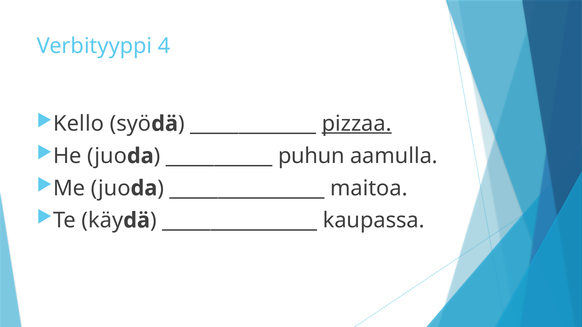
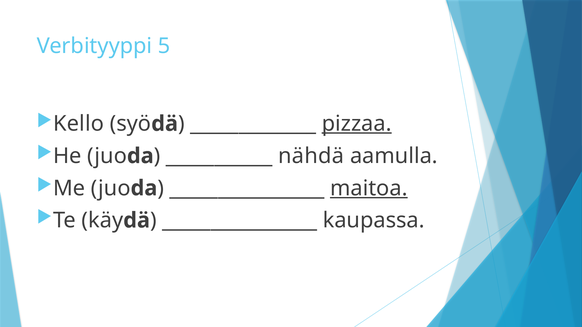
4: 4 -> 5 (164, 46)
puhun: puhun -> nähdä (311, 156)
maitoa underline: none -> present (369, 188)
